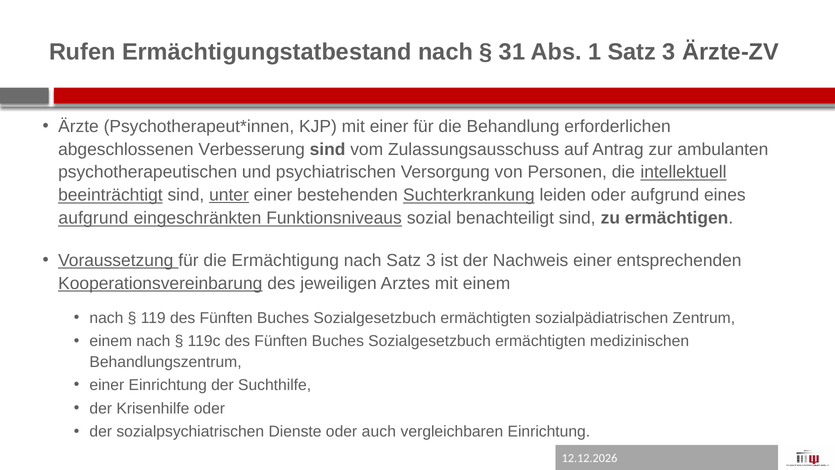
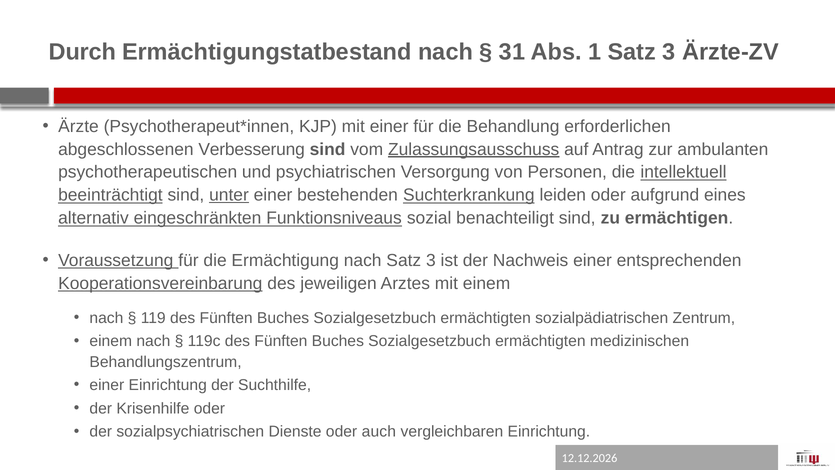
Rufen: Rufen -> Durch (82, 52)
Zulassungsausschuss underline: none -> present (474, 149)
aufgrund: aufgrund -> alternativ (93, 218)
